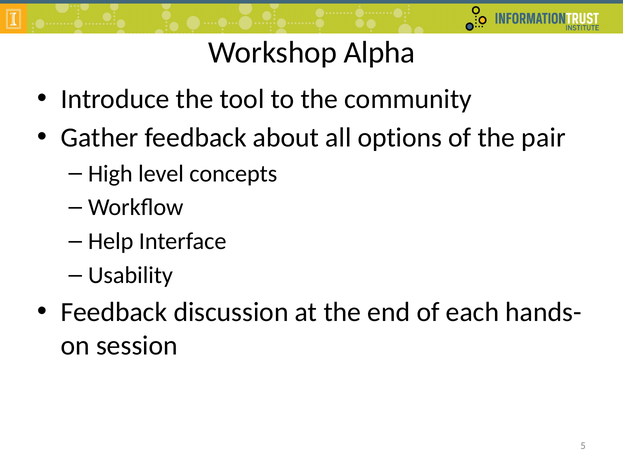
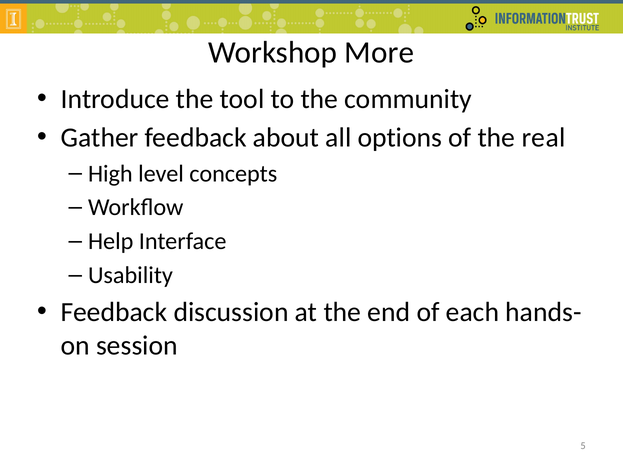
Alpha: Alpha -> More (379, 53)
pair: pair -> real (544, 138)
